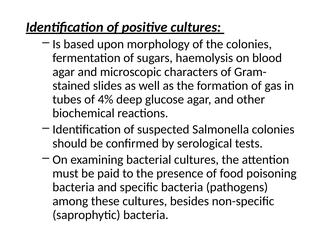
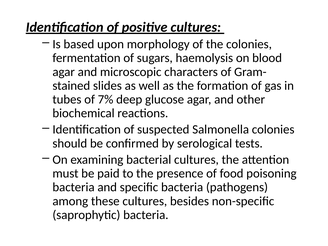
4%: 4% -> 7% (106, 99)
